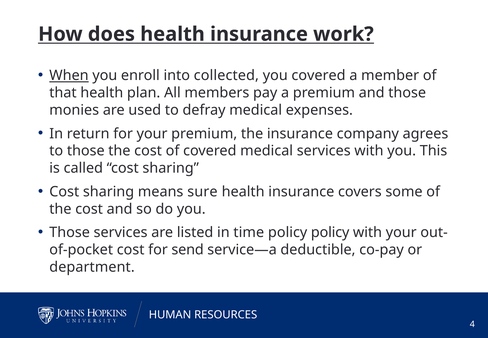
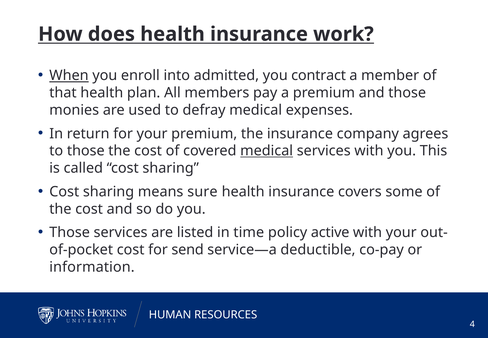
collected: collected -> admitted (226, 76)
you covered: covered -> contract (319, 76)
medical underline: none -> present (267, 151)
policy policy: policy -> active (330, 232)
department: department -> information (92, 267)
